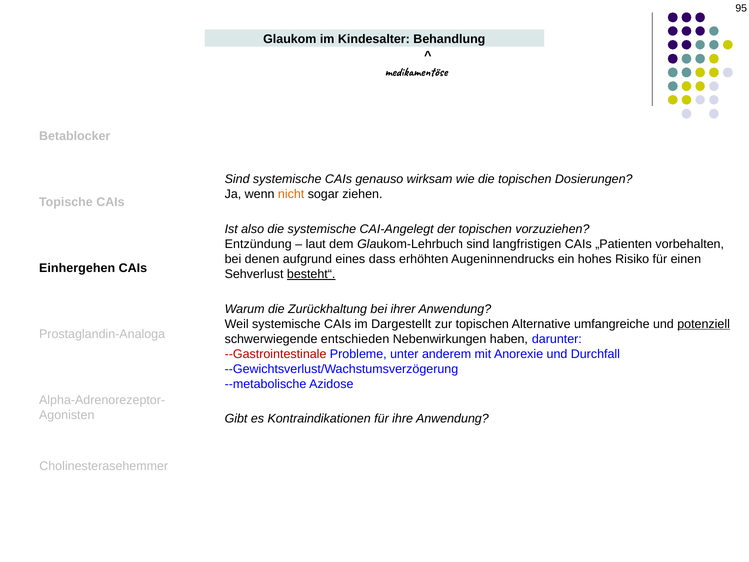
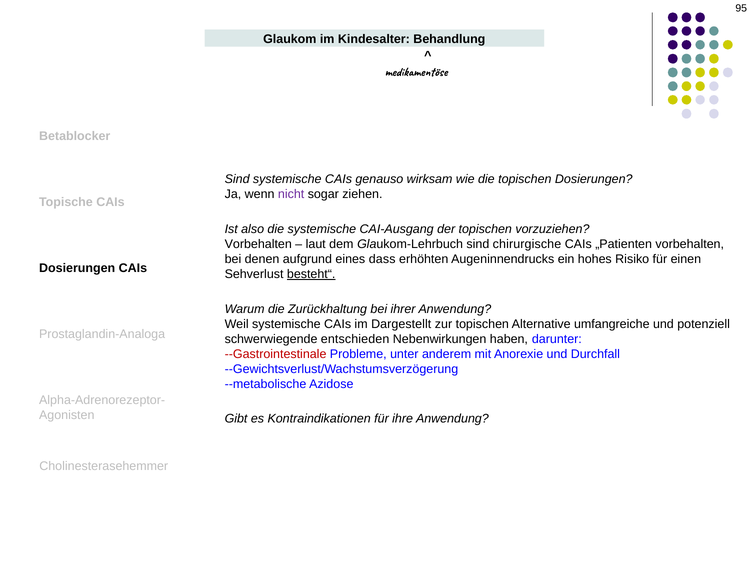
nicht colour: orange -> purple (291, 194)
CAI-Angelegt: CAI-Angelegt -> CAI-Ausgang (397, 229)
Entzündung: Entzündung -> Vorbehalten (258, 244)
langfristigen: langfristigen -> chirurgische (527, 244)
Einhergehen: Einhergehen -> Dosierungen (77, 268)
potenziell underline: present -> none (704, 324)
